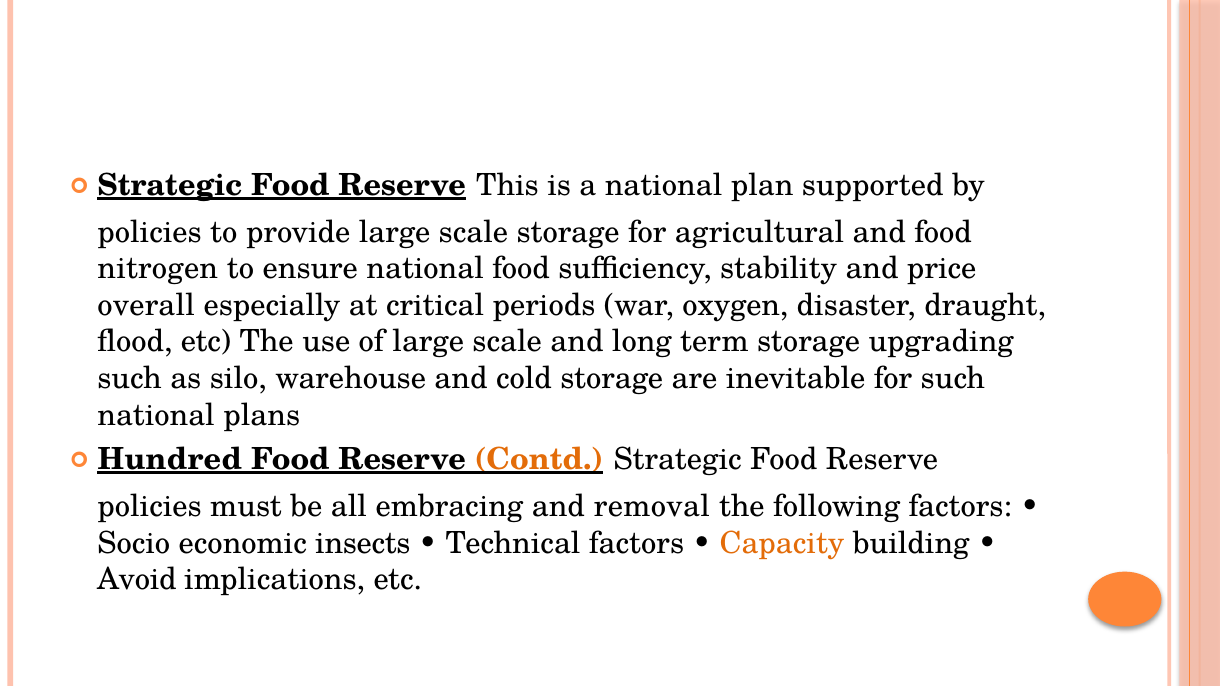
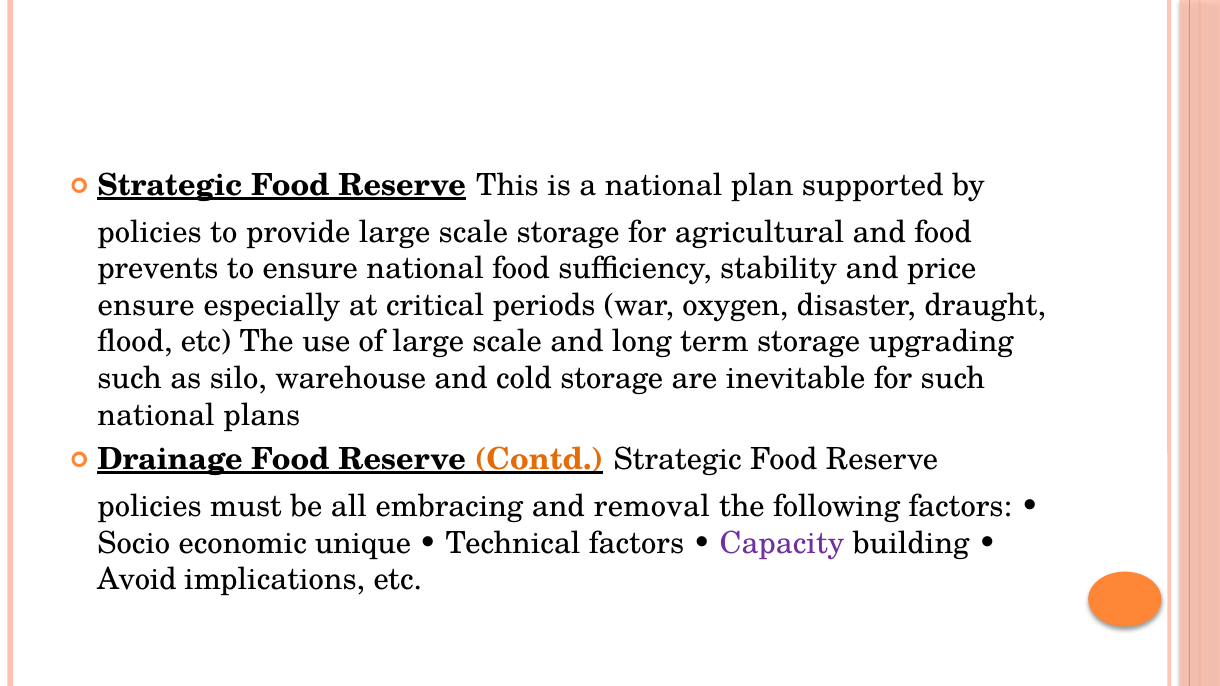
nitrogen: nitrogen -> prevents (158, 269)
overall: overall -> ensure (146, 305)
Hundred: Hundred -> Drainage (170, 459)
insects: insects -> unique (363, 543)
Capacity colour: orange -> purple (782, 543)
